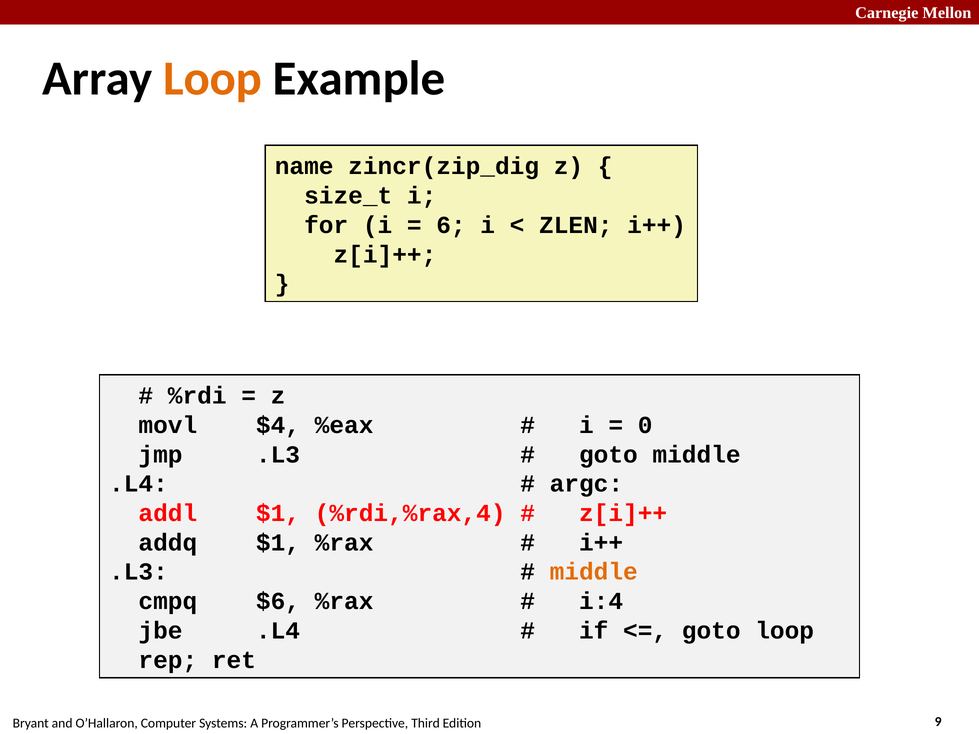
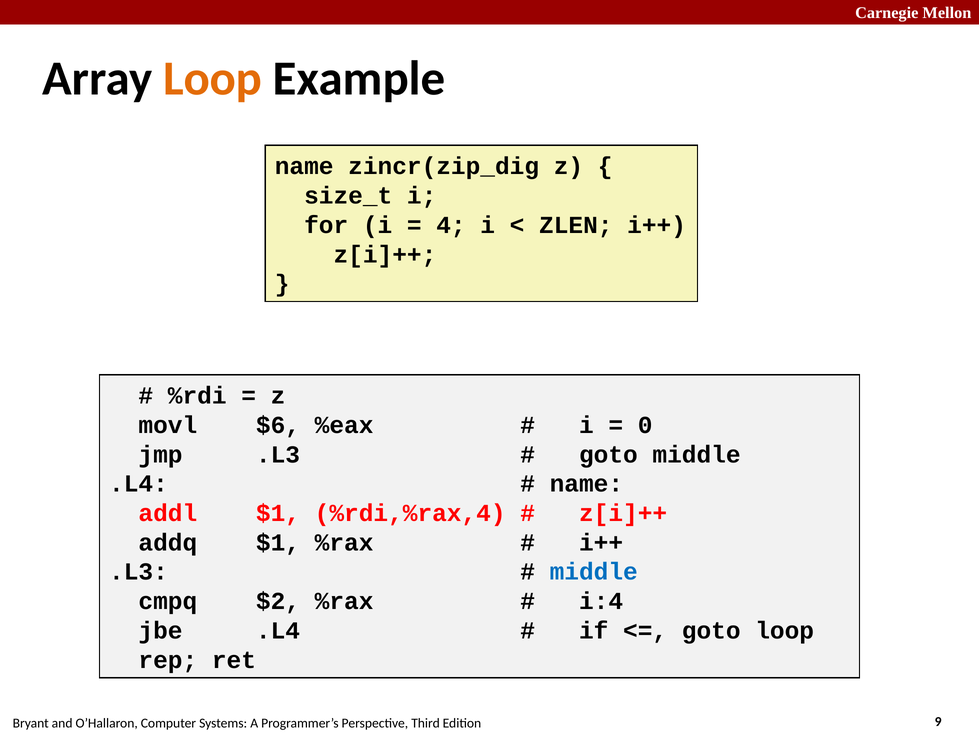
6: 6 -> 4 (451, 225)
$4: $4 -> $6 (278, 425)
argc: argc -> name (586, 484)
middle colour: orange -> blue (594, 572)
$6: $6 -> $2 (278, 601)
